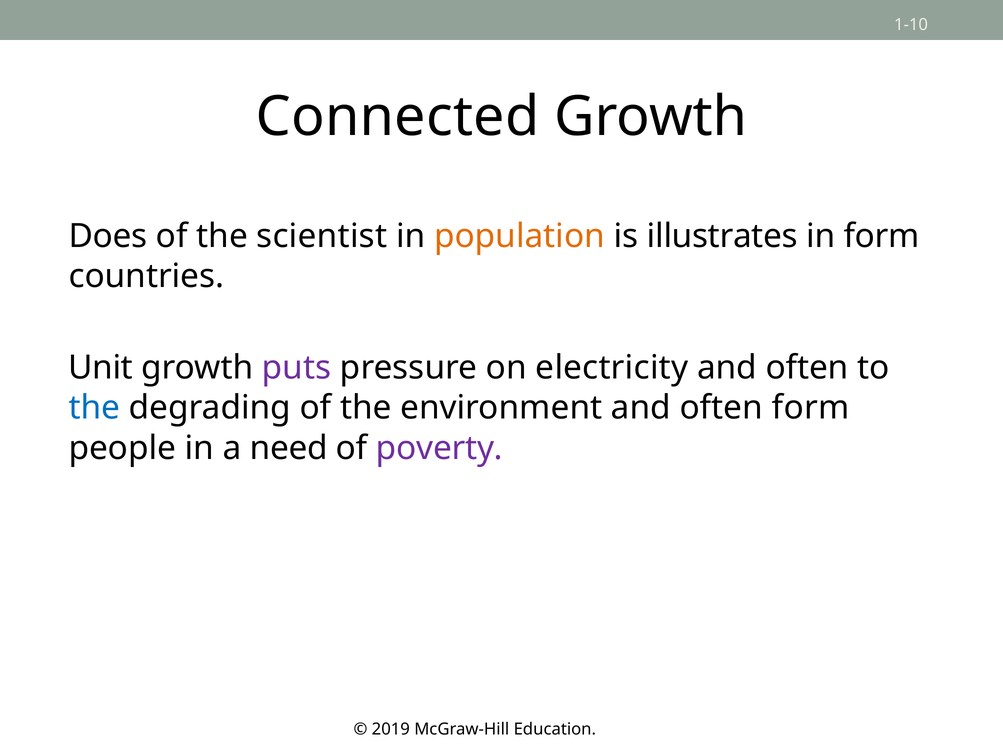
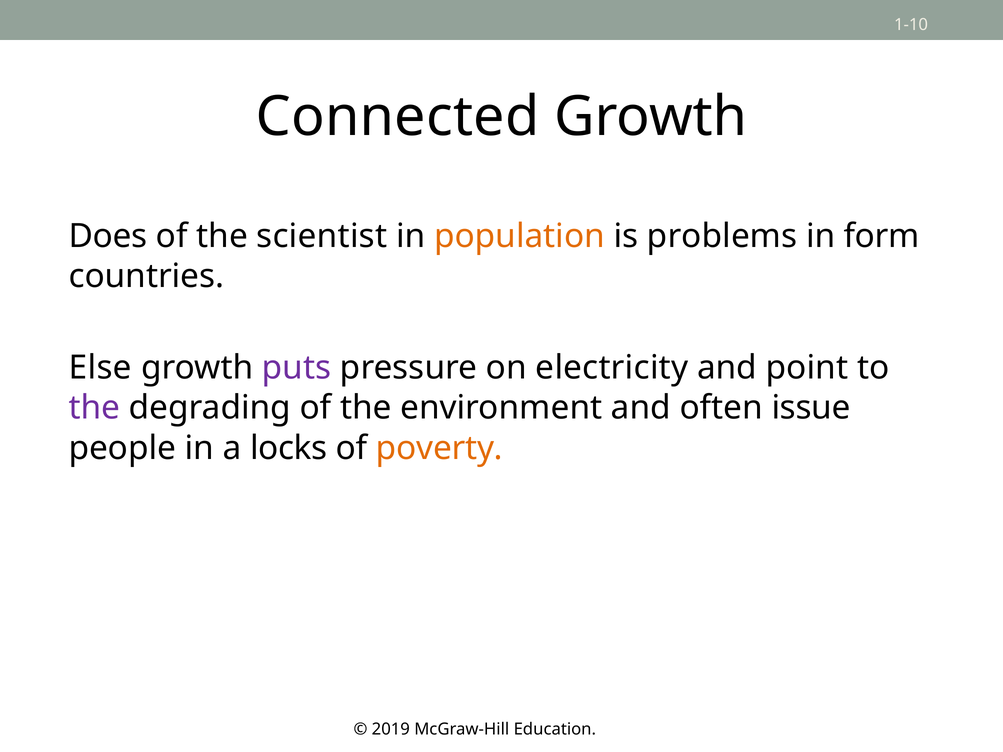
illustrates: illustrates -> problems (722, 236)
Unit: Unit -> Else (100, 368)
often: often -> point (807, 368)
the colour: blue -> purple (94, 408)
often form: form -> issue (811, 408)
need: need -> locks (289, 448)
poverty colour: purple -> orange (439, 448)
